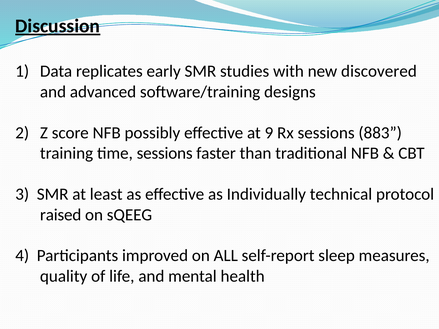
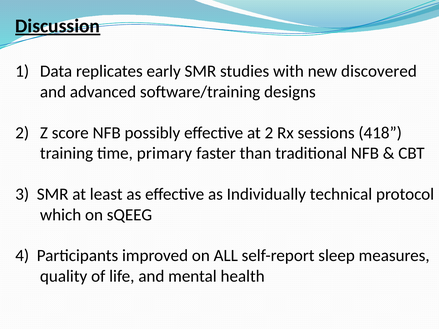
at 9: 9 -> 2 (269, 133)
883: 883 -> 418 (380, 133)
time sessions: sessions -> primary (164, 153)
raised: raised -> which (61, 215)
